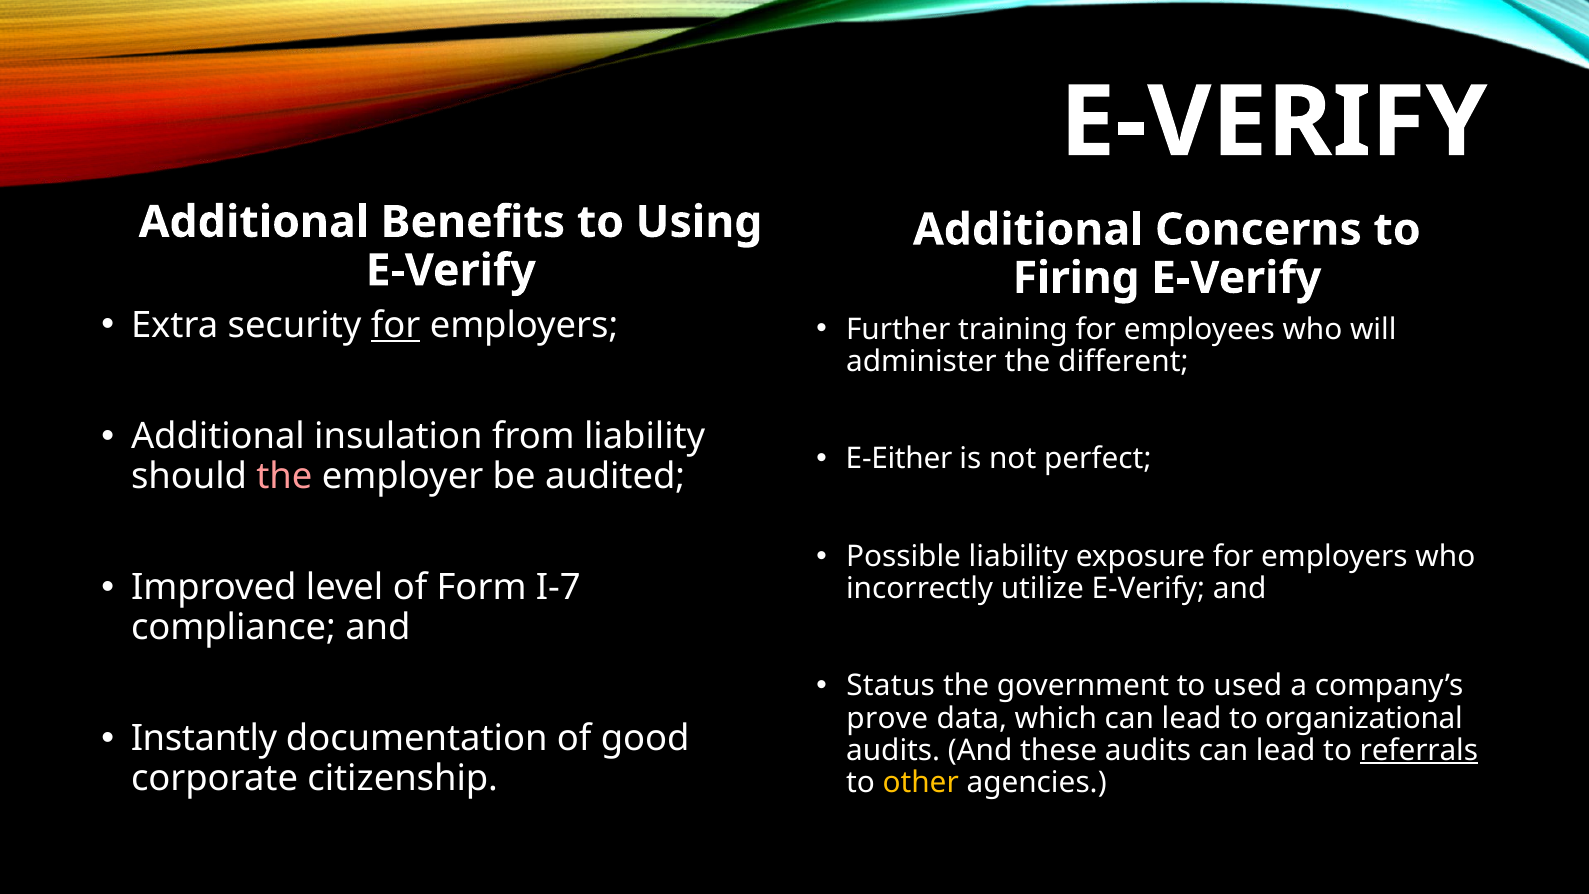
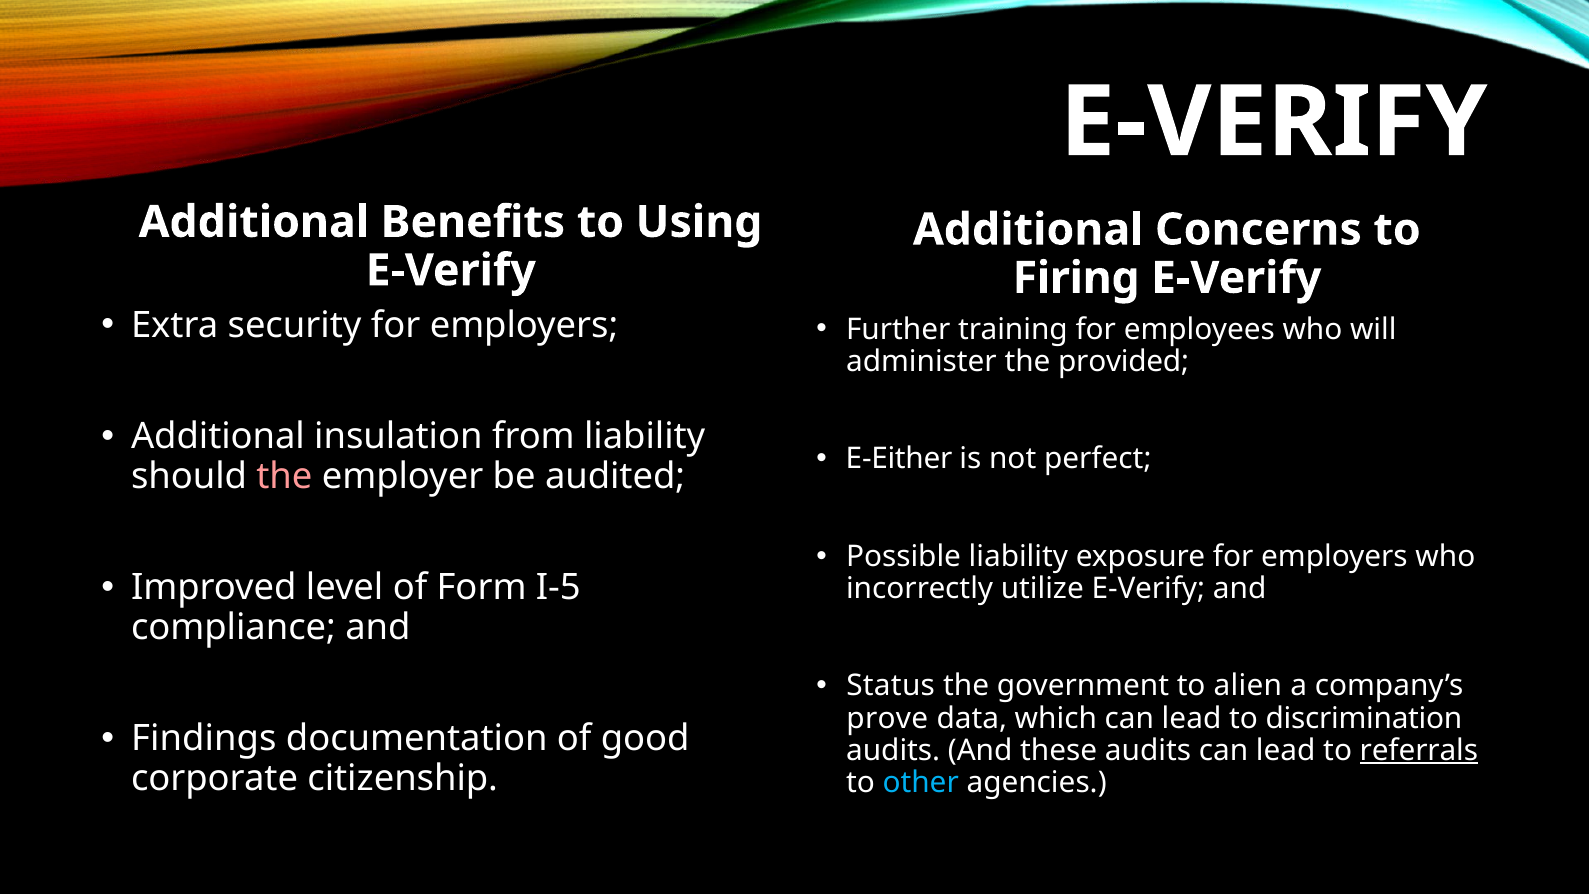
for underline: present -> none (396, 325)
different: different -> provided (1124, 361)
I-7: I-7 -> I-5 (558, 588)
used: used -> alien (1248, 686)
organizational: organizational -> discrimination (1364, 718)
Instantly: Instantly -> Findings (204, 739)
other colour: yellow -> light blue (921, 782)
